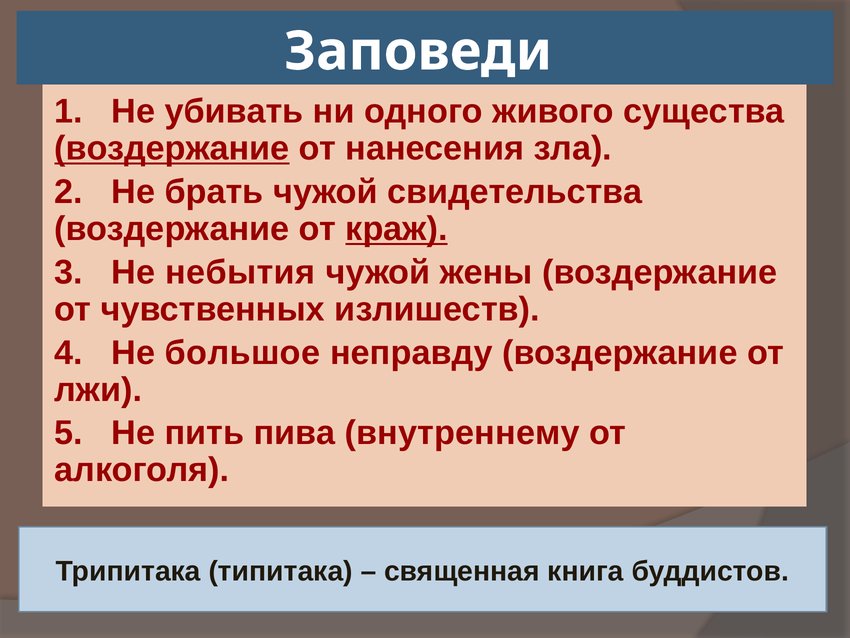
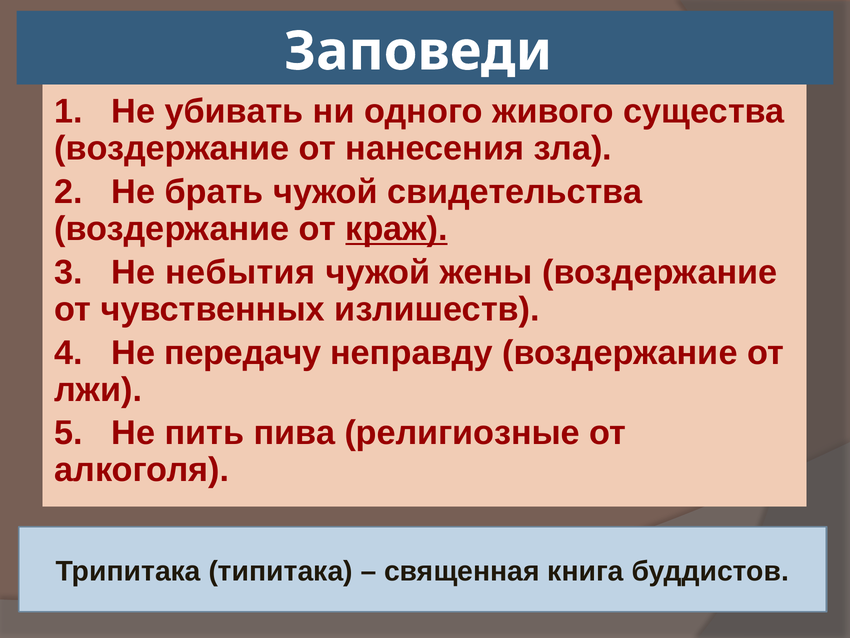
воздержание underline: present -> none (172, 149)
большое: большое -> передачу (243, 353)
внутреннему: внутреннему -> религиозные (462, 433)
